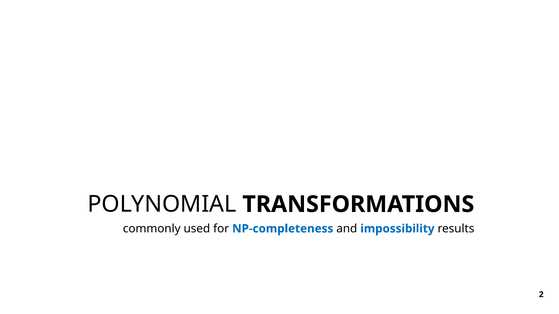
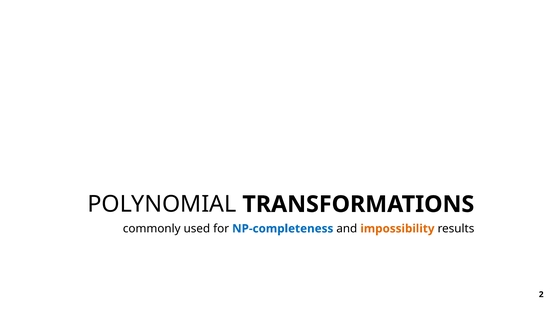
impossibility colour: blue -> orange (397, 229)
